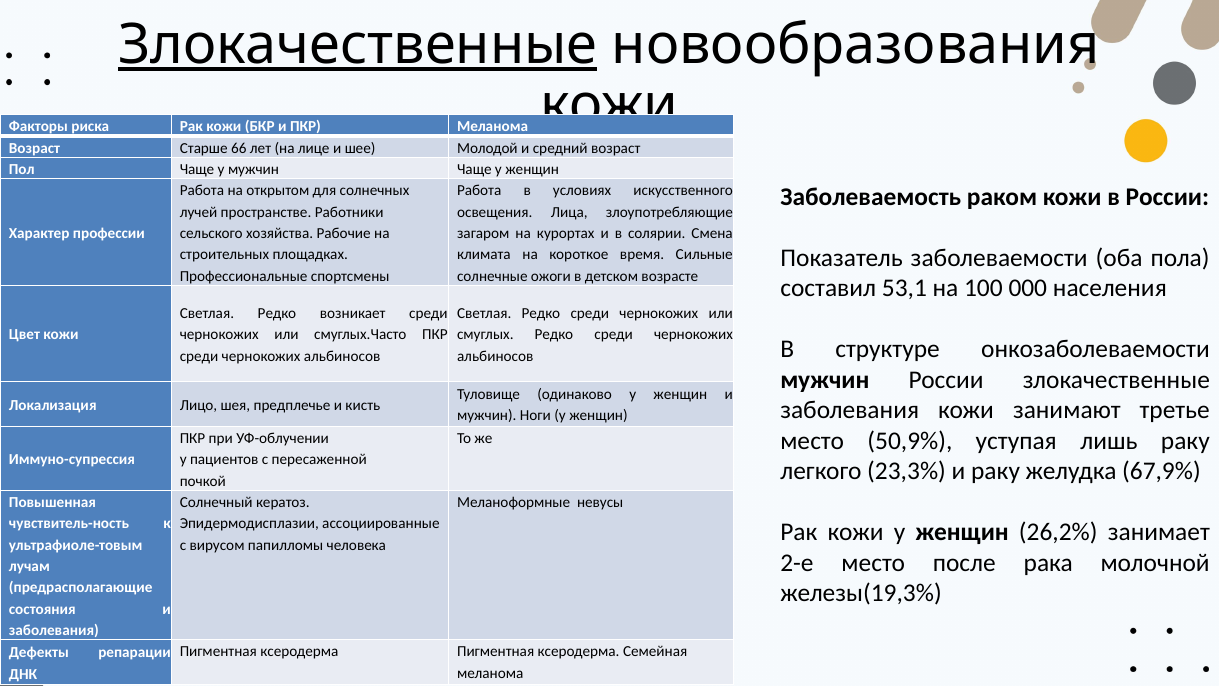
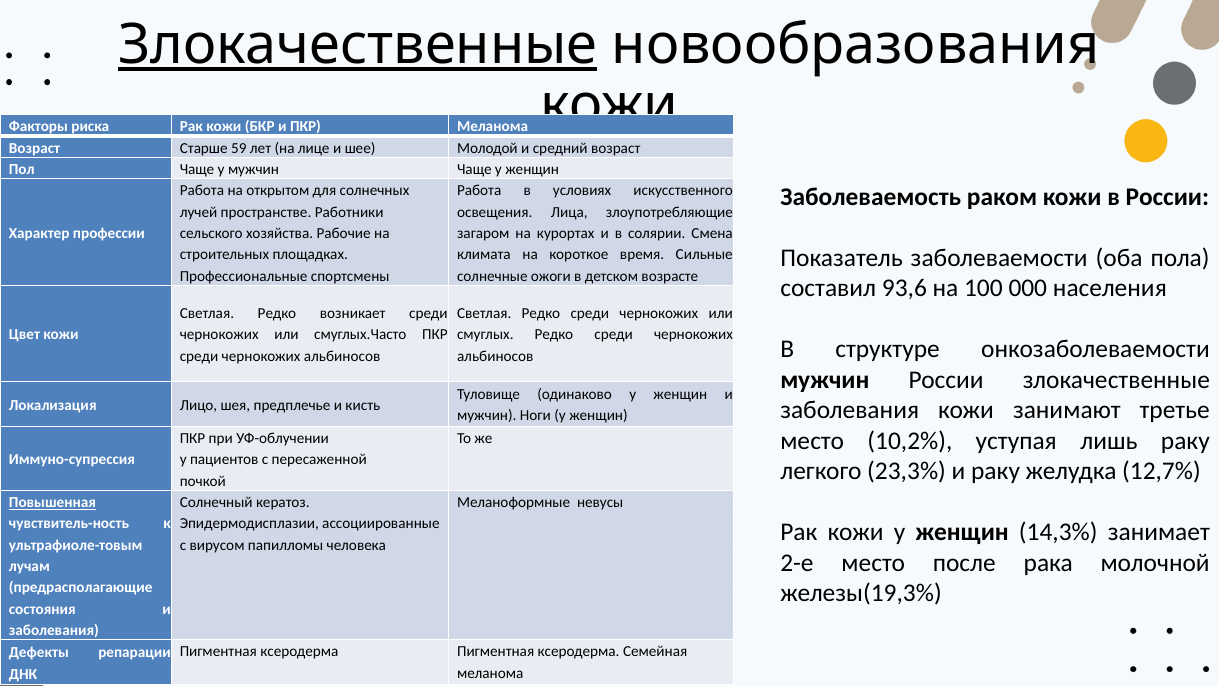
66: 66 -> 59 (239, 148)
53,1: 53,1 -> 93,6 (904, 288)
50,9%: 50,9% -> 10,2% (910, 441)
67,9%: 67,9% -> 12,7% (1161, 471)
Повышенная underline: none -> present (52, 502)
26,2%: 26,2% -> 14,3% (1058, 532)
